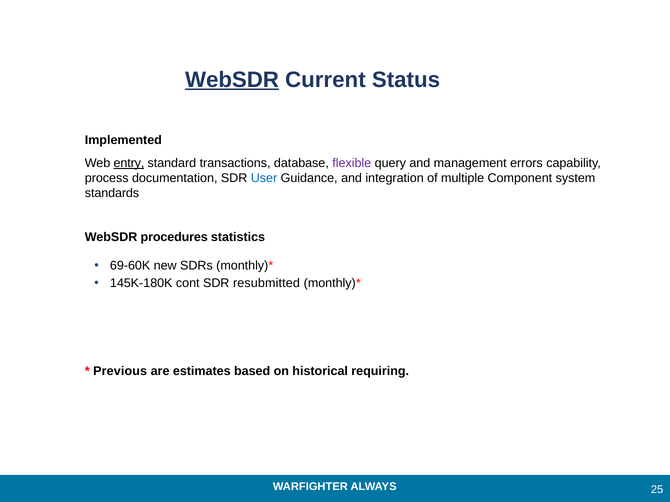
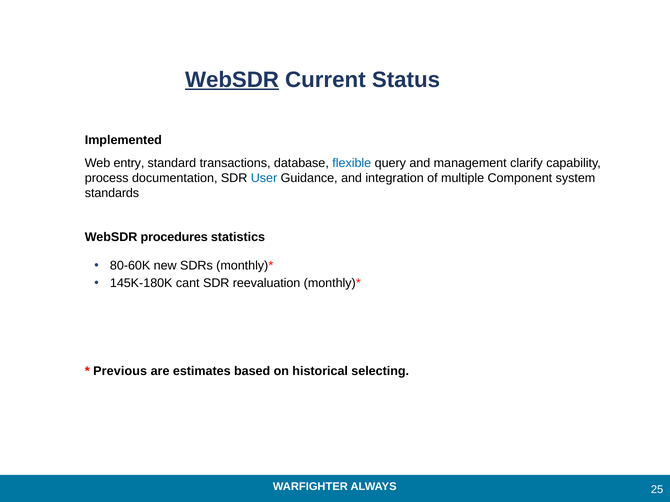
entry underline: present -> none (129, 163)
flexible colour: purple -> blue (352, 163)
errors: errors -> clarify (526, 163)
69-60K: 69-60K -> 80-60K (130, 266)
cont: cont -> cant (188, 284)
resubmitted: resubmitted -> reevaluation (267, 284)
requiring: requiring -> selecting (380, 371)
